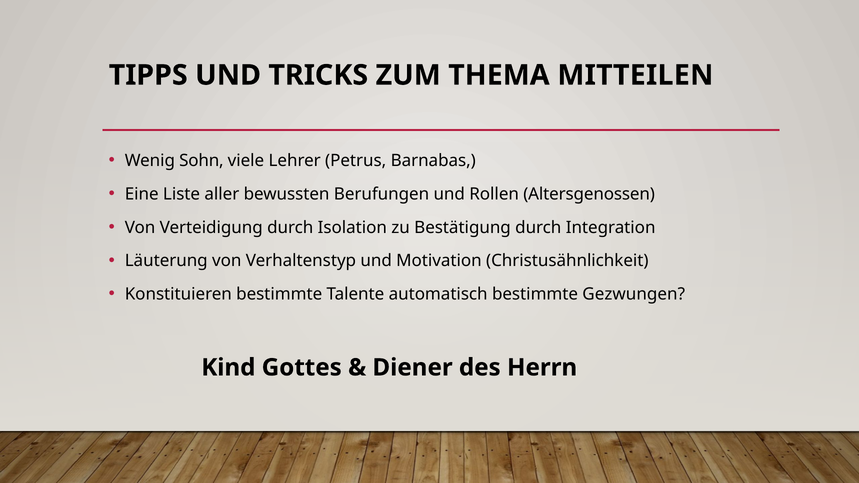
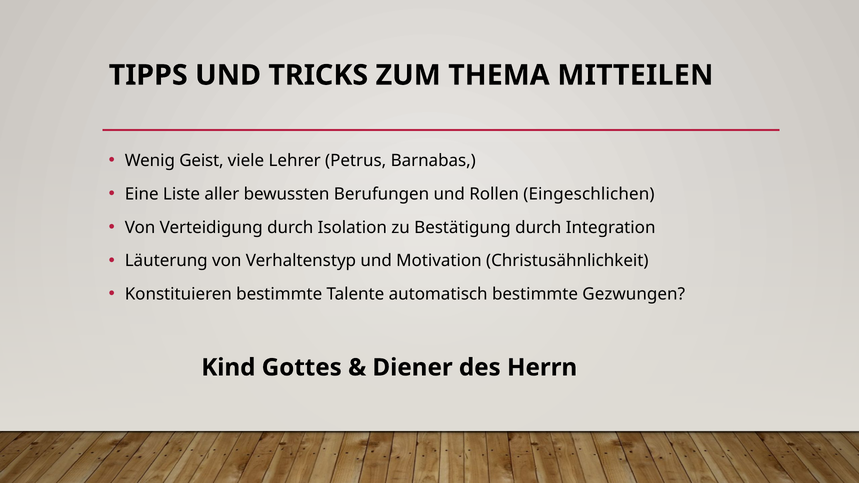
Sohn: Sohn -> Geist (201, 161)
Altersgenossen: Altersgenossen -> Eingeschlichen (589, 194)
